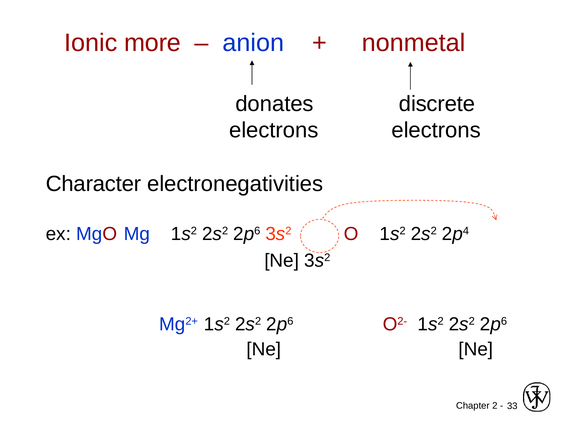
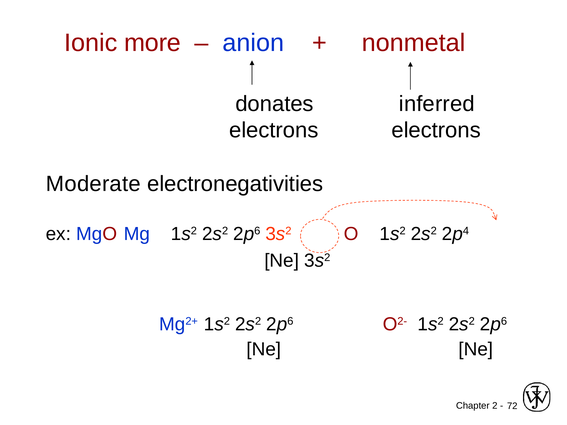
discrete: discrete -> inferred (437, 104)
Character: Character -> Moderate (93, 184)
33: 33 -> 72 (512, 406)
